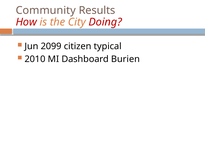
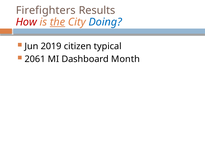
Community: Community -> Firefighters (46, 10)
the underline: none -> present (57, 22)
Doing colour: red -> blue (105, 22)
2099: 2099 -> 2019 (51, 46)
2010: 2010 -> 2061 (35, 59)
Burien: Burien -> Month (126, 59)
